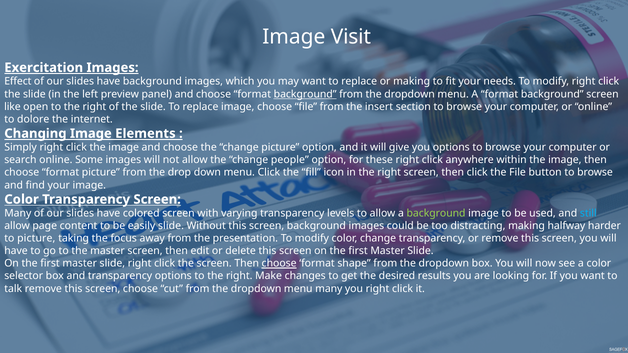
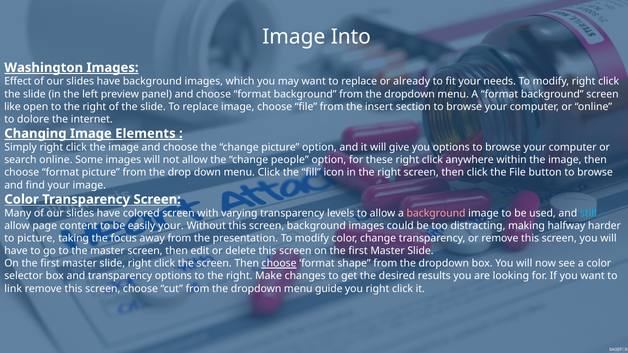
Visit: Visit -> Into (351, 37)
Exercitation: Exercitation -> Washington (44, 68)
or making: making -> already (412, 82)
background underline: present -> none (305, 94)
background colour: light green -> pink (436, 213)
easily slide: slide -> your (171, 226)
talk: talk -> link (13, 289)
menu many: many -> guide (329, 289)
